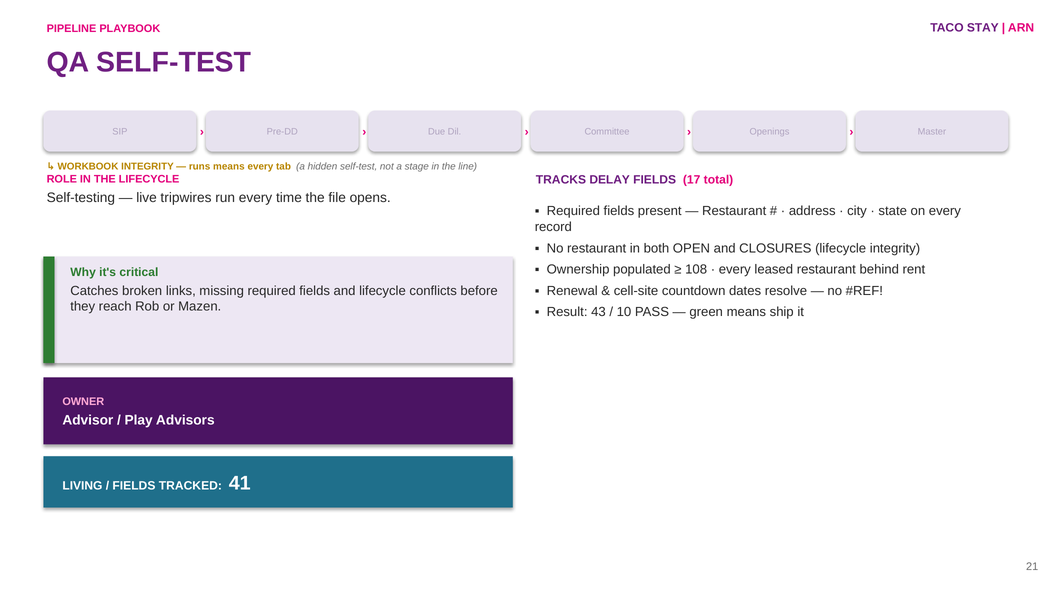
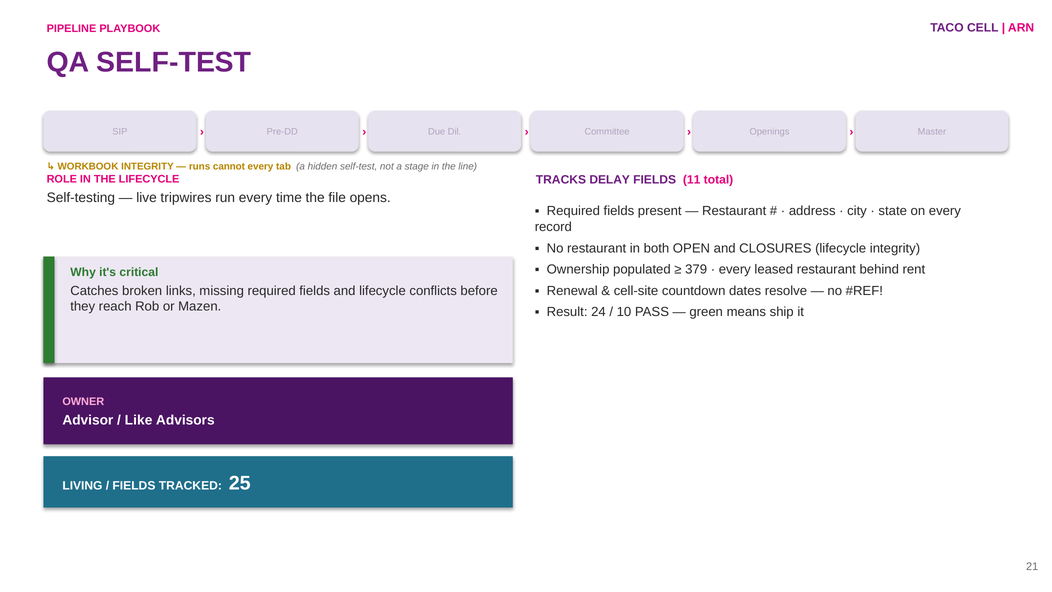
STAY: STAY -> CELL (983, 28)
runs means: means -> cannot (229, 167)
17: 17 -> 11 (692, 180)
108: 108 -> 379 (696, 269)
43: 43 -> 24 (598, 312)
Play: Play -> Like (139, 420)
41: 41 -> 25 (240, 483)
